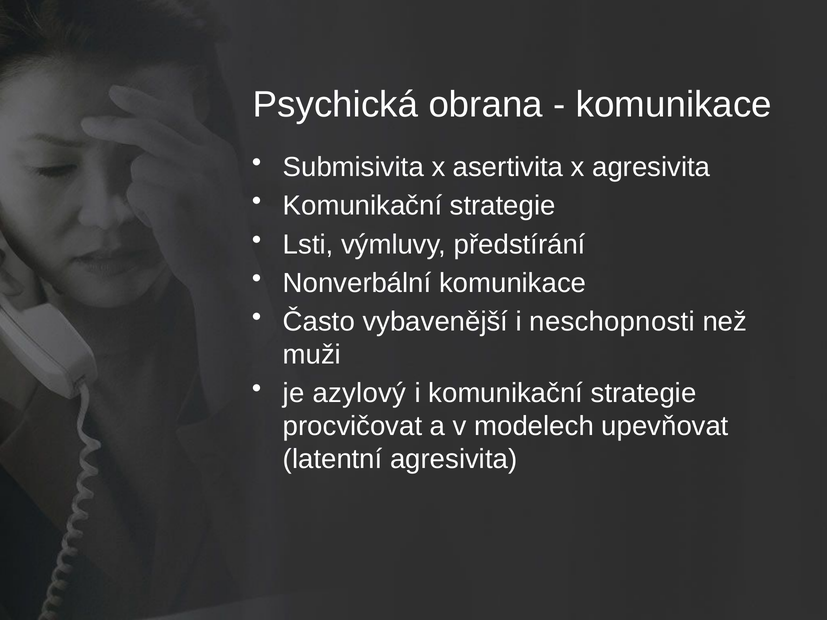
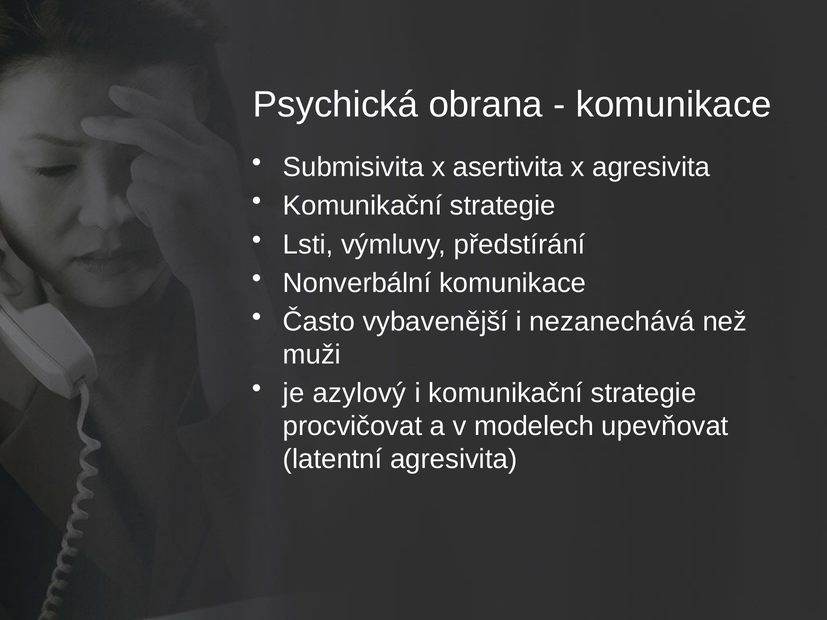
neschopnosti: neschopnosti -> nezanechává (612, 322)
